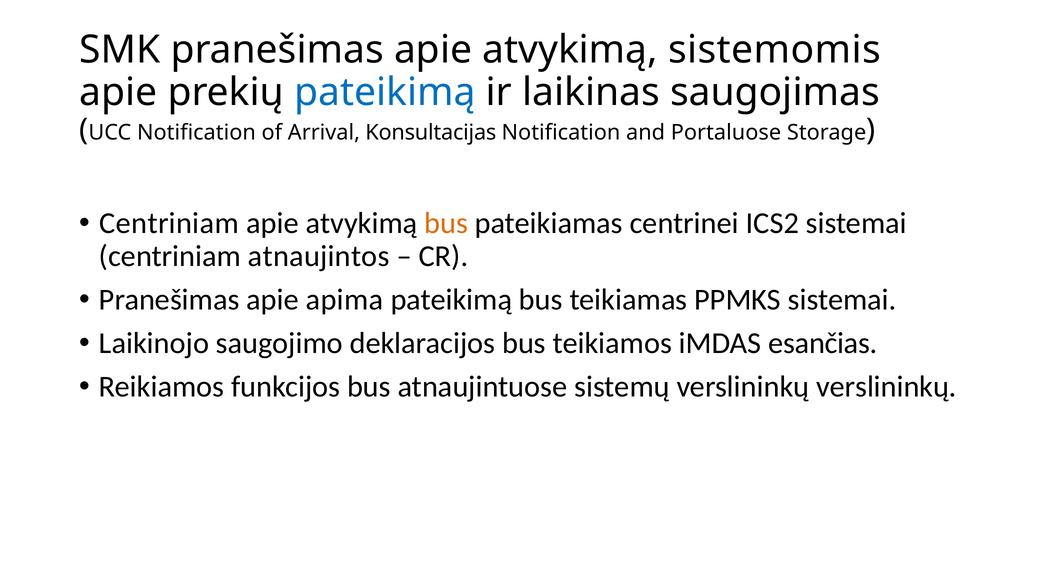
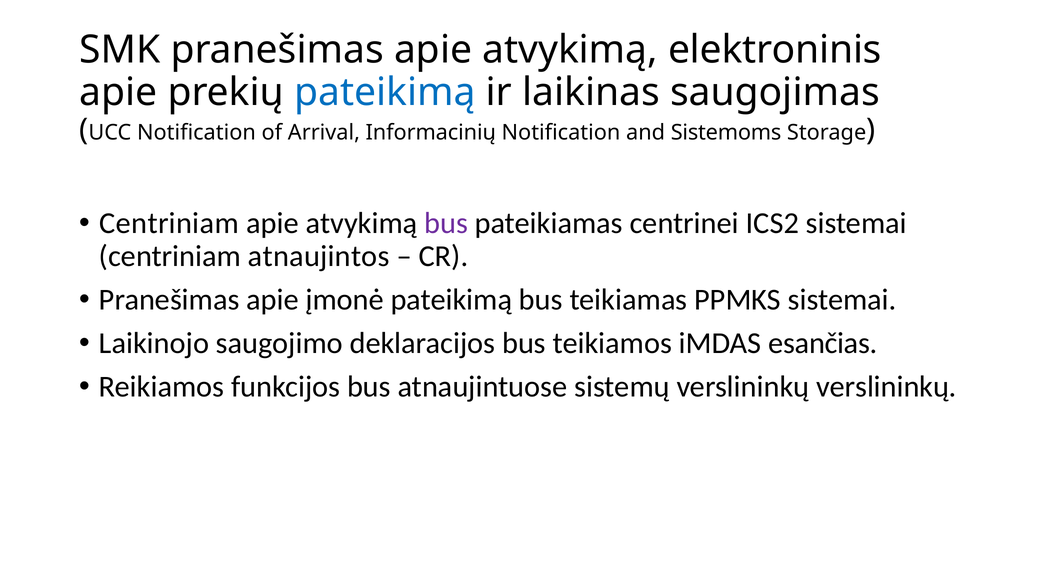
sistemomis: sistemomis -> elektroninis (775, 50)
Konsultacijas: Konsultacijas -> Informacinių (431, 133)
Portaluose: Portaluose -> Sistemoms (726, 133)
bus colour: orange -> purple (446, 223)
apima: apima -> įmonė (345, 300)
